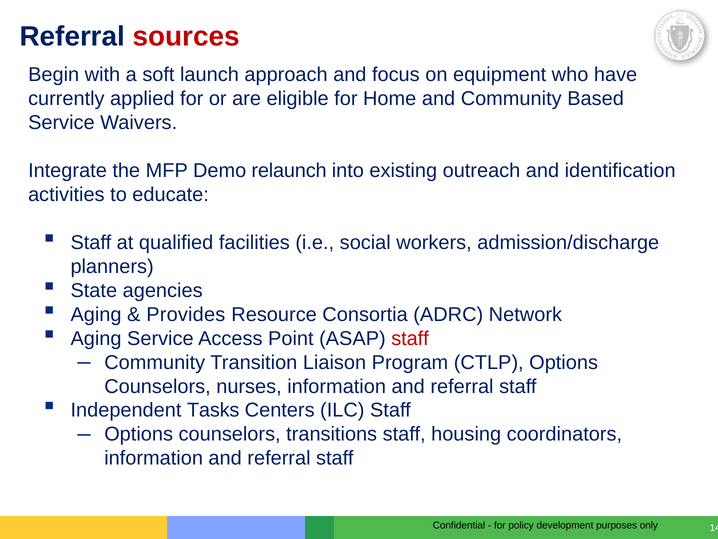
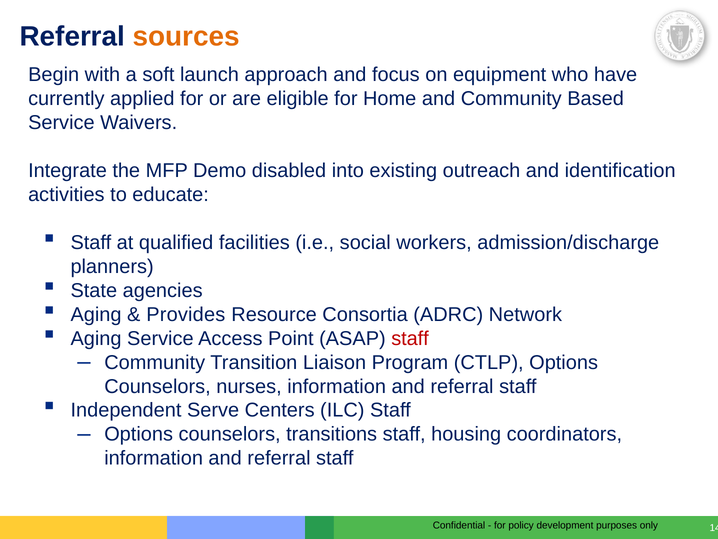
sources colour: red -> orange (186, 36)
relaunch: relaunch -> disabled (289, 171)
Tasks: Tasks -> Serve (213, 410)
